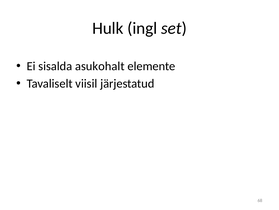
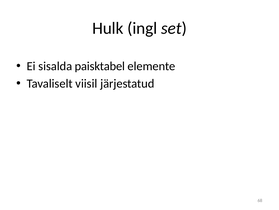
asukohalt: asukohalt -> paisktabel (100, 66)
